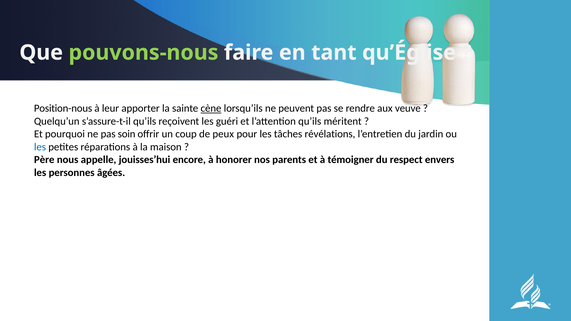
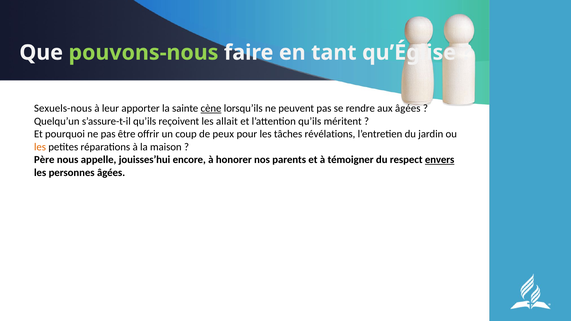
Position-nous: Position-nous -> Sexuels-nous (63, 108)
aux veuve: veuve -> âgées (408, 108)
guéri: guéri -> allait (227, 121)
soin: soin -> être (127, 134)
les colour: blue -> orange (40, 147)
envers underline: none -> present (440, 160)
